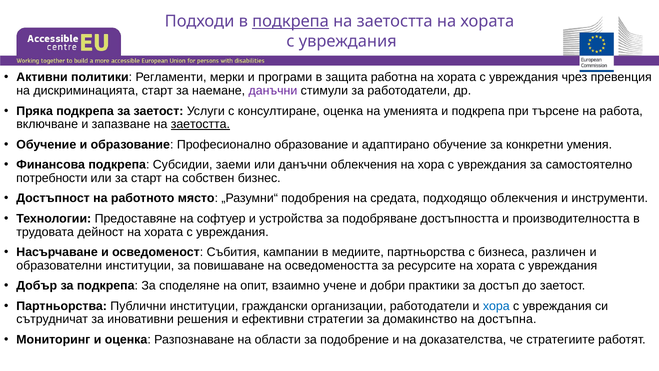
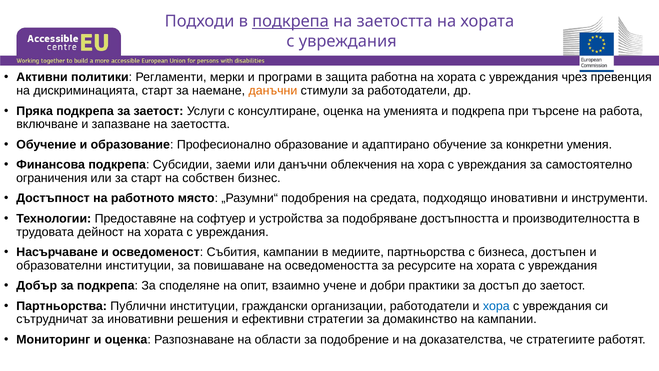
данъчни colour: purple -> orange (273, 91)
заетостта underline: present -> none (200, 124)
потребности: потребности -> ограничения (52, 178)
подходящо облекчения: облекчения -> иновативни (524, 198)
различен: различен -> достъпен (559, 252)
на достъпна: достъпна -> кампании (507, 319)
